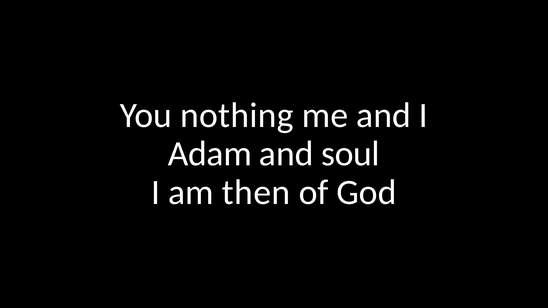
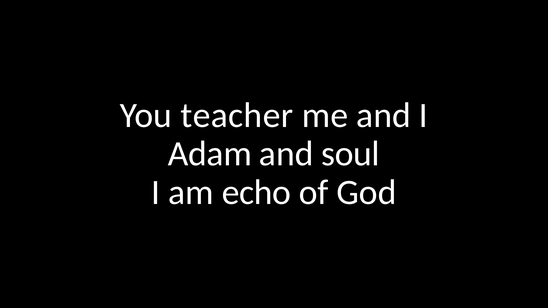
nothing: nothing -> teacher (237, 115)
then: then -> echo (256, 192)
